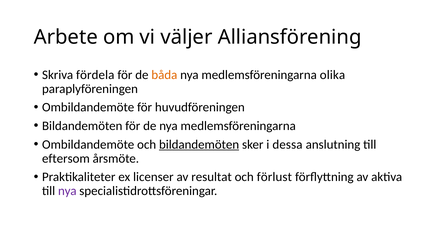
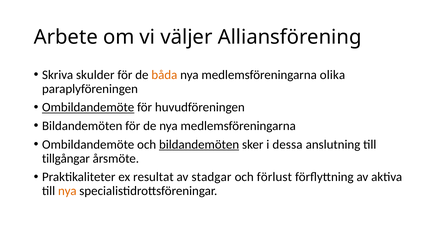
fördela: fördela -> skulder (95, 75)
Ombildandemöte underline: none -> present (88, 107)
eftersom: eftersom -> tillgångar (66, 159)
licenser: licenser -> resultat (153, 177)
resultat: resultat -> stadgar (211, 177)
nya colour: purple -> orange (67, 191)
